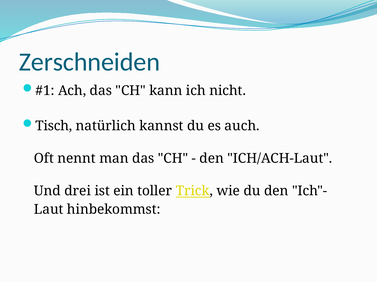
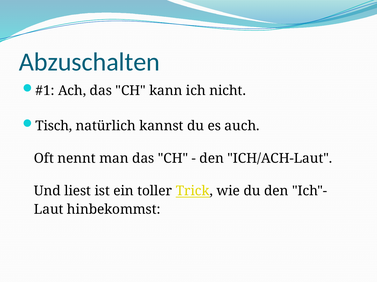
Zerschneiden: Zerschneiden -> Abzuschalten (89, 62)
drei: drei -> liest (78, 191)
